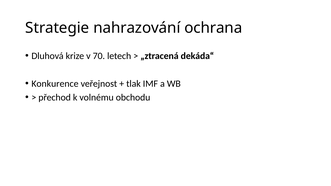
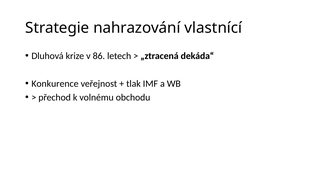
ochrana: ochrana -> vlastnící (213, 28)
70: 70 -> 86 (99, 56)
